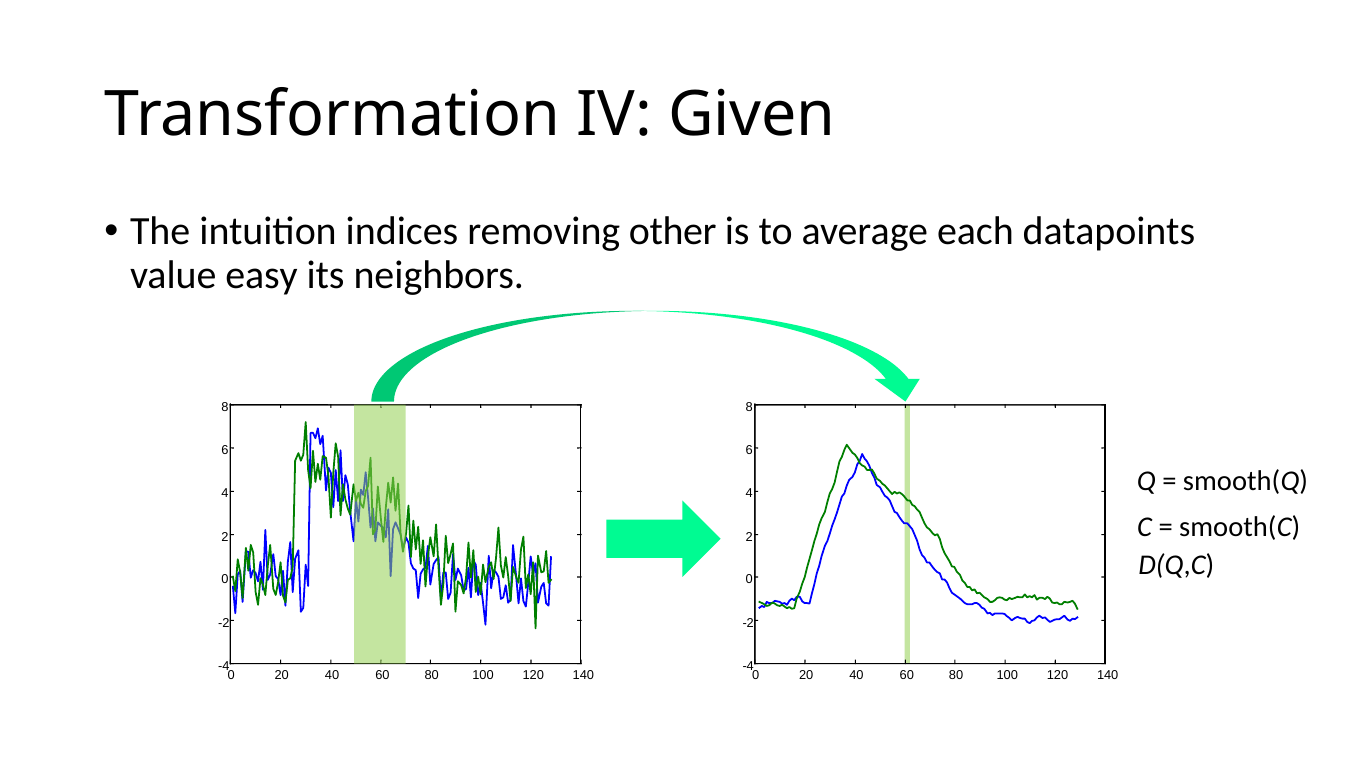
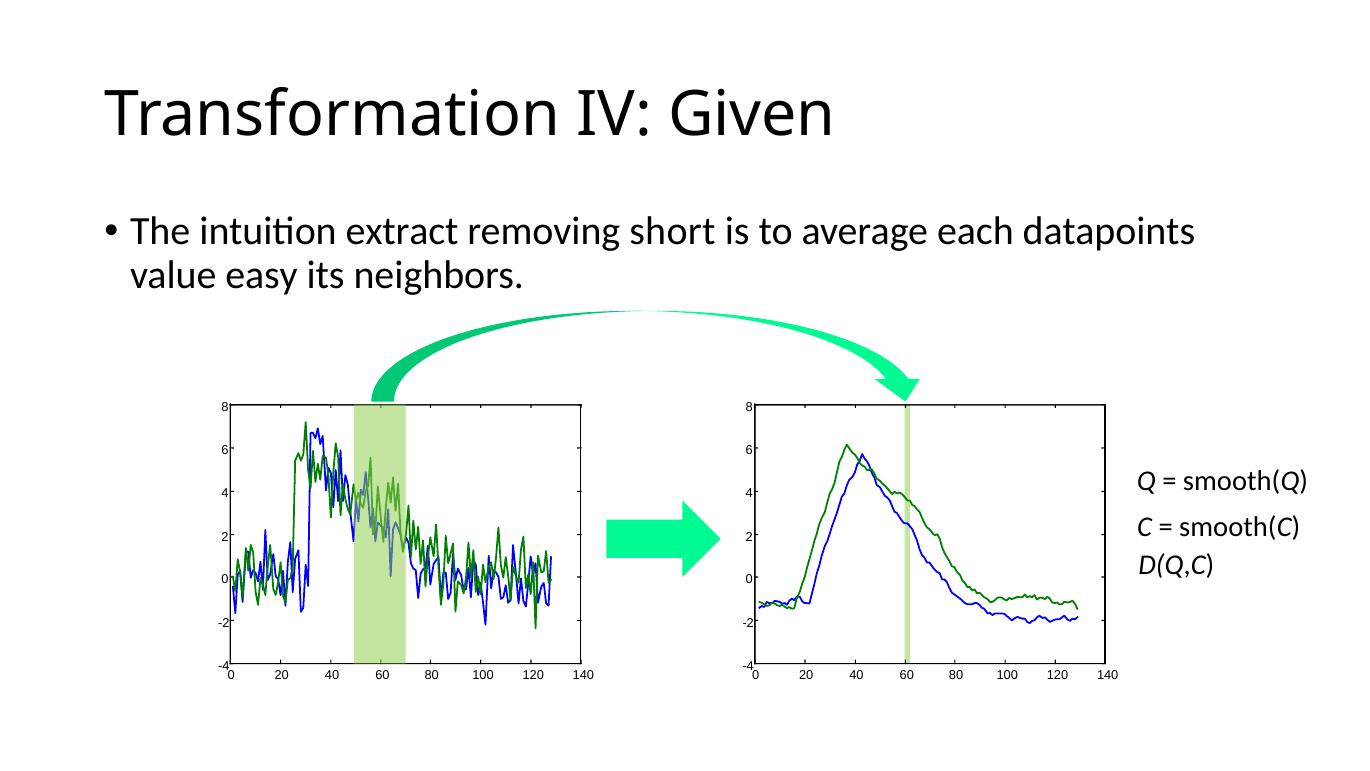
indices: indices -> extract (402, 232)
other: other -> short (672, 232)
